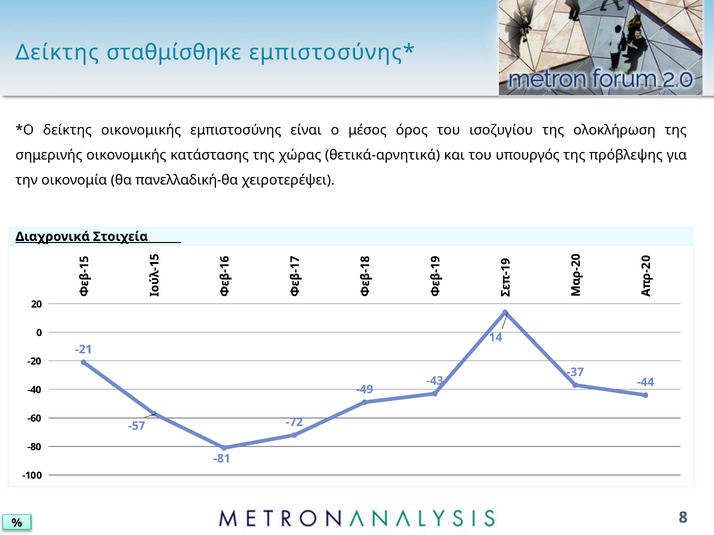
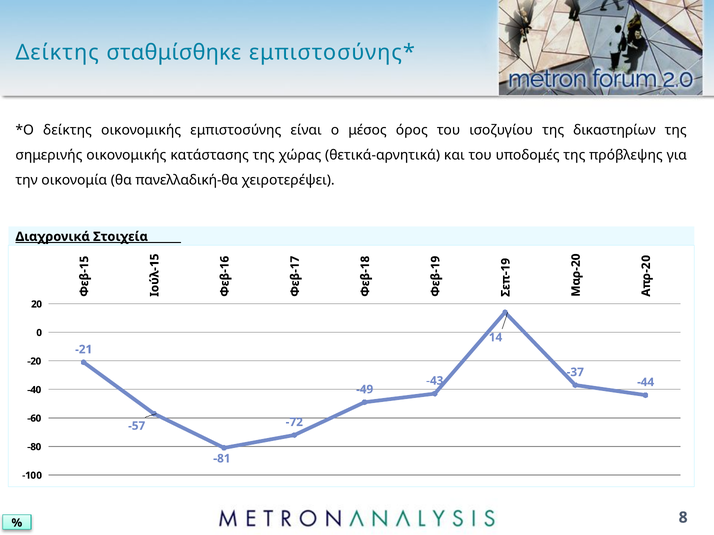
ολοκλήρωση: ολοκλήρωση -> δικαστηρίων (614, 130)
υπουργός: υπουργός -> υποδομές (528, 155)
